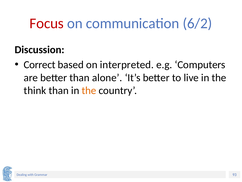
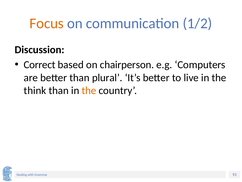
Focus colour: red -> orange (47, 23)
6/2: 6/2 -> 1/2 (197, 23)
interpreted: interpreted -> chairperson (127, 65)
alone: alone -> plural (107, 77)
